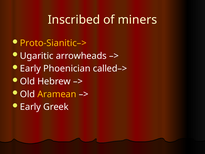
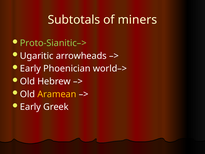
Inscribed: Inscribed -> Subtotals (74, 20)
Proto-Sianitic–> colour: yellow -> light green (53, 43)
called–>: called–> -> world–> (110, 69)
